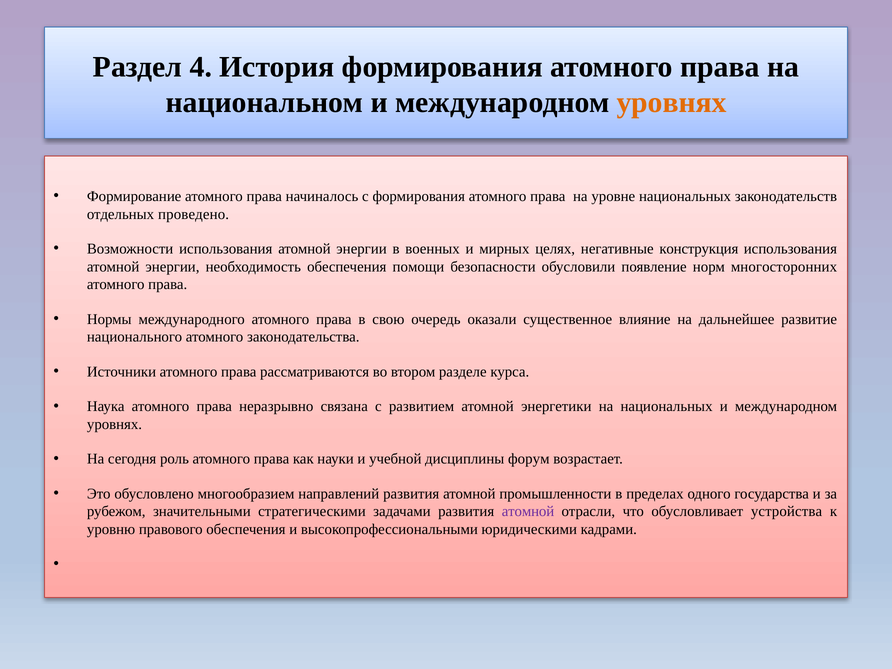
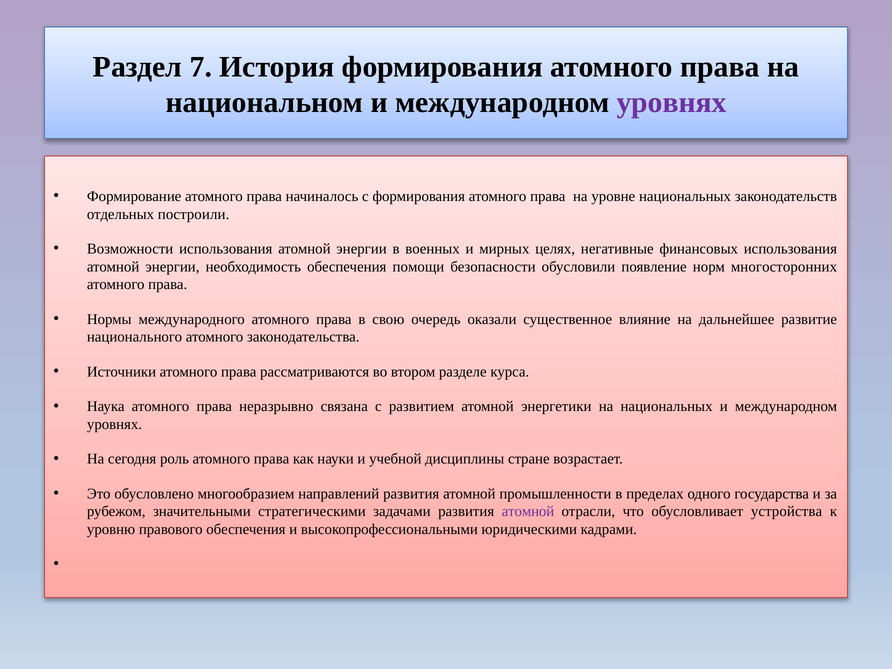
4: 4 -> 7 (201, 67)
уровнях colour: orange -> purple (672, 102)
проведено: проведено -> построили (194, 214)
конструкция: конструкция -> финансовых (699, 249)
форум: форум -> стране (529, 459)
